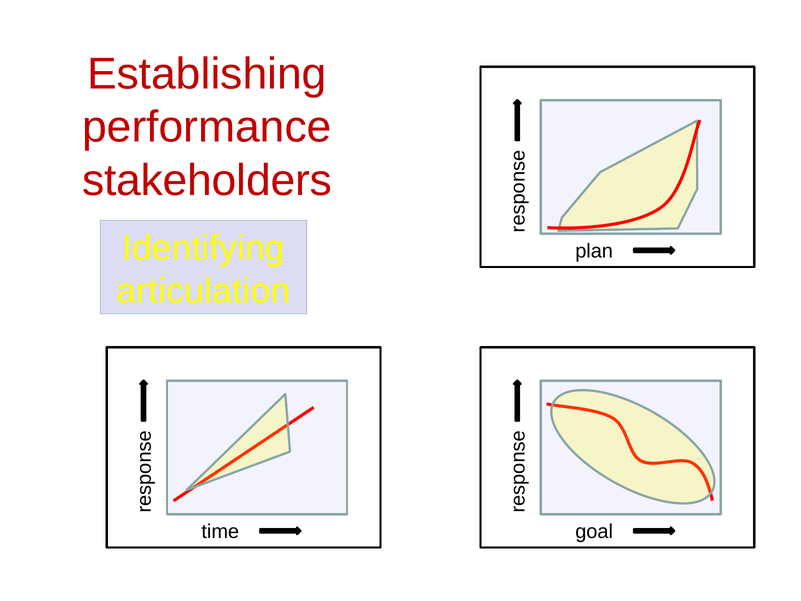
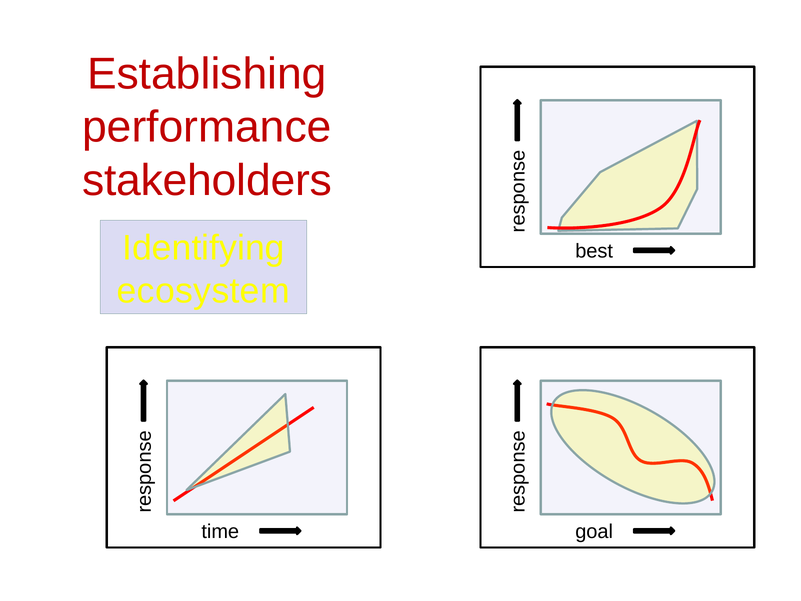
plan: plan -> best (594, 251)
articulation: articulation -> ecosystem (203, 291)
